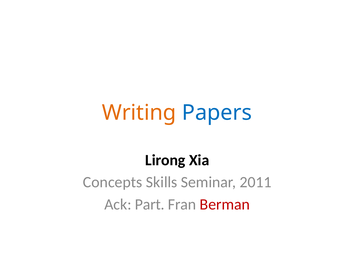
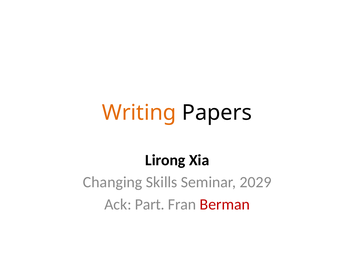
Papers colour: blue -> black (217, 112)
Concepts: Concepts -> Changing (113, 182)
2011: 2011 -> 2029 (256, 182)
